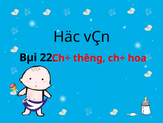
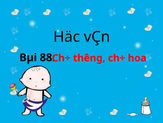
22: 22 -> 88 (48, 57)
